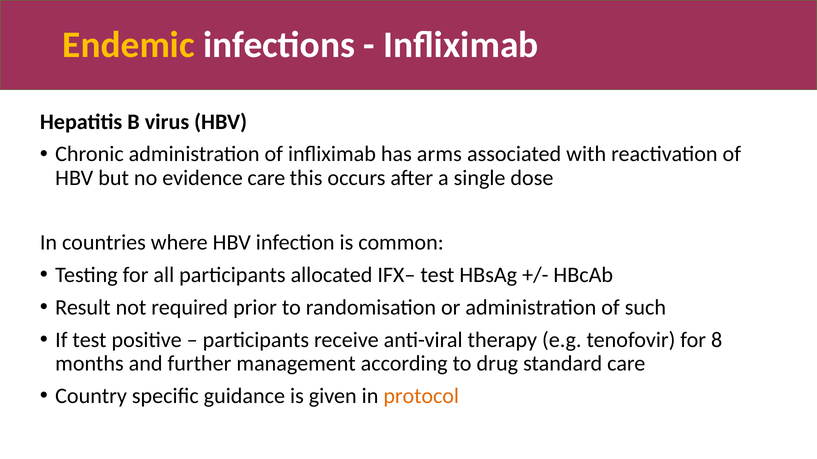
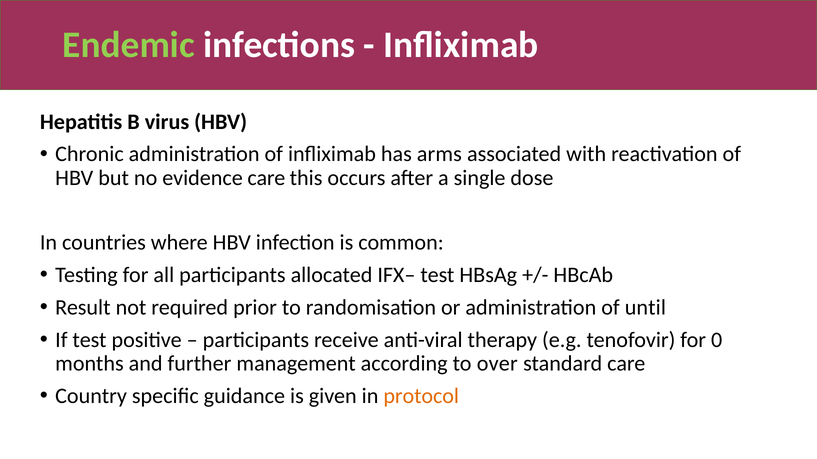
Endemic colour: yellow -> light green (129, 45)
such: such -> until (645, 308)
8: 8 -> 0 (717, 340)
drug: drug -> over (497, 364)
